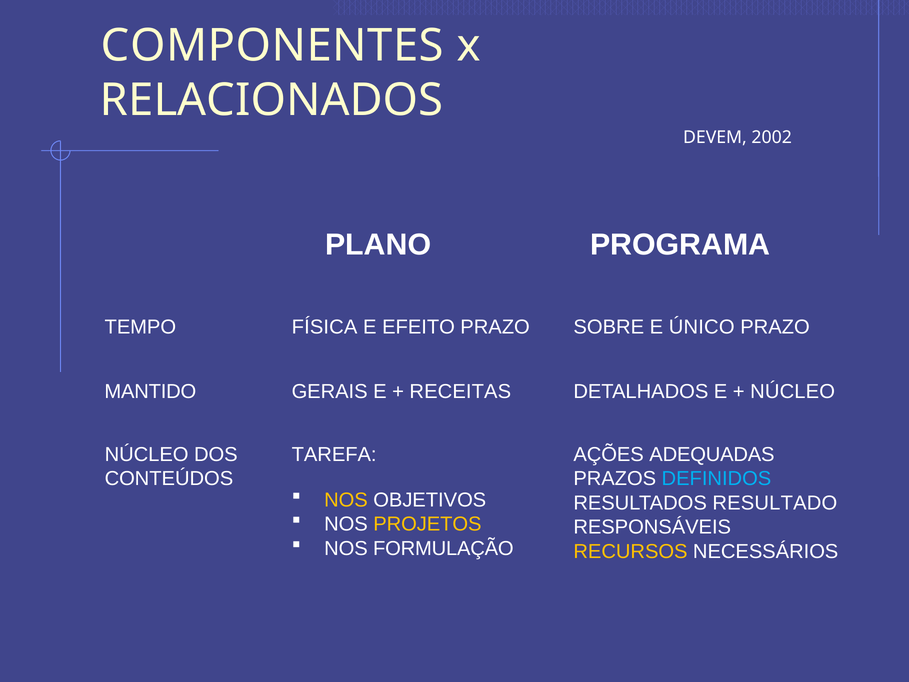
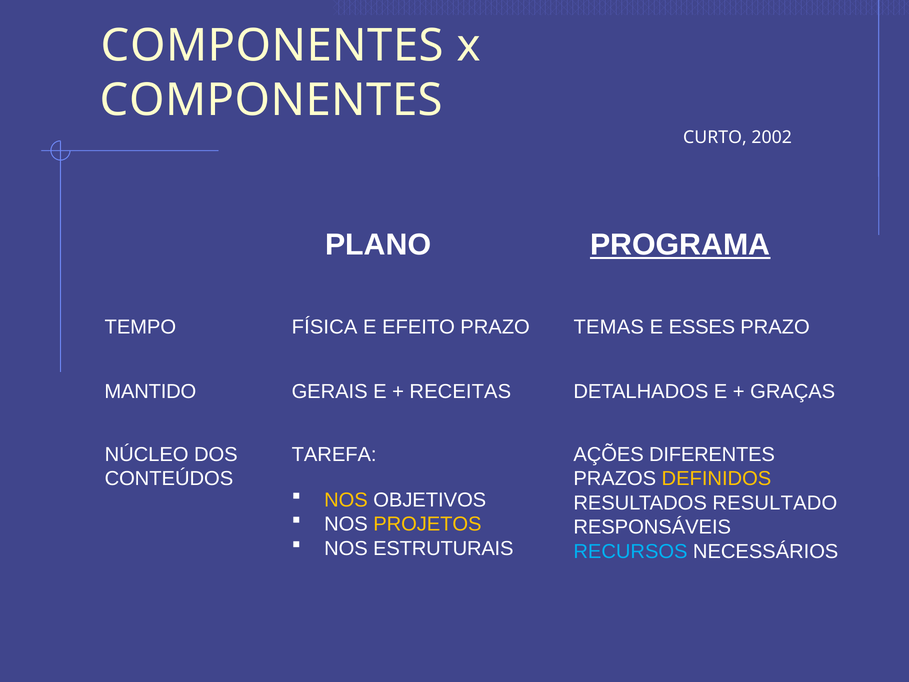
RELACIONADOS: RELACIONADOS -> COMPONENTES (271, 100)
DEVEM: DEVEM -> CURTO (715, 138)
PROGRAMA underline: none -> present (680, 245)
SOBRE: SOBRE -> TEMAS (609, 327)
ÚNICO: ÚNICO -> ESSES (702, 327)
NÚCLEO: NÚCLEO -> GRAÇAS (793, 391)
ADEQUADAS: ADEQUADAS -> DIFERENTES (712, 454)
DEFINIDOS colour: light blue -> yellow (716, 479)
FORMULAÇÃO: FORMULAÇÃO -> ESTRUTURAIS (443, 548)
RECURSOS colour: yellow -> light blue (630, 551)
